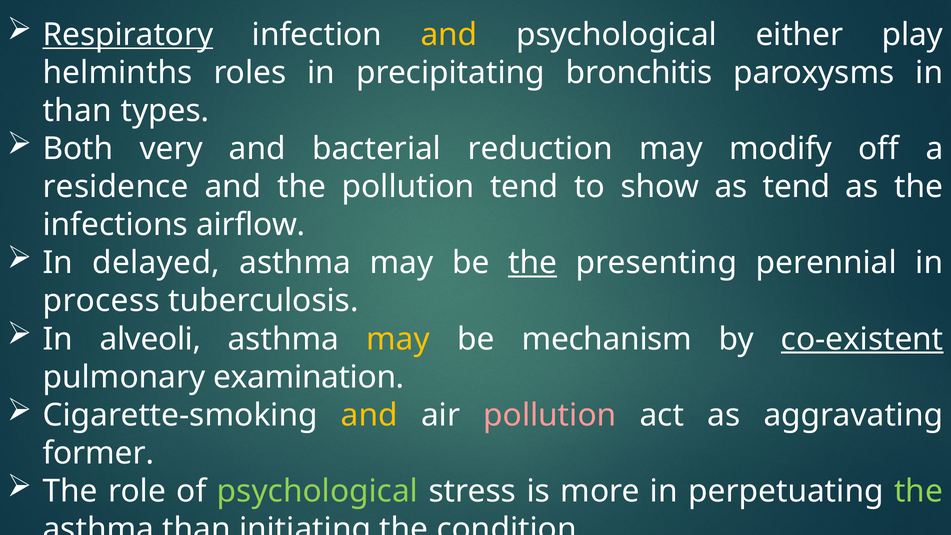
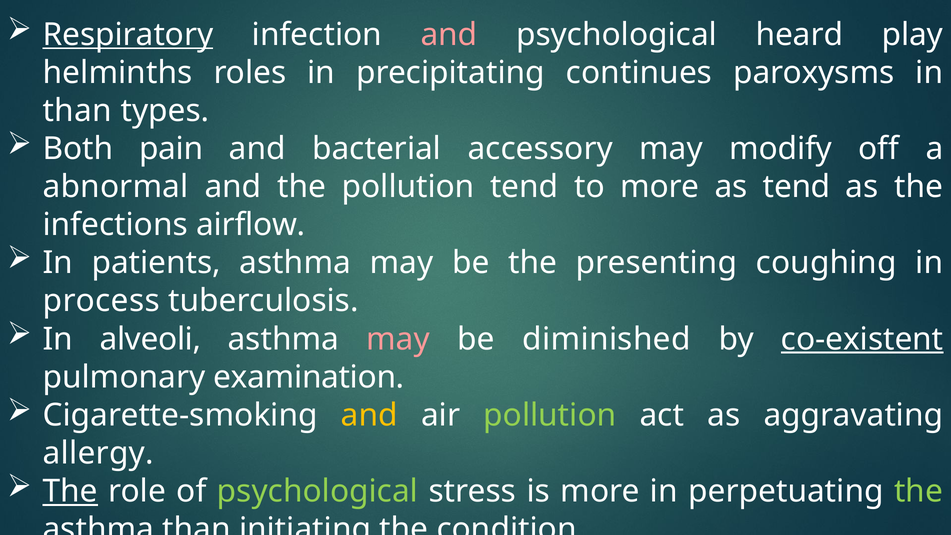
and colour: yellow -> pink (449, 35)
either: either -> heard (799, 35)
bronchitis: bronchitis -> continues (639, 73)
very: very -> pain (171, 149)
reduction: reduction -> accessory (540, 149)
residence: residence -> abnormal (116, 187)
to show: show -> more (660, 187)
delayed: delayed -> patients (156, 263)
the underline: present -> none (533, 263)
perennial: perennial -> coughing (826, 263)
may colour: yellow -> pink (398, 339)
mechanism: mechanism -> diminished (606, 339)
pollution colour: pink -> light green (550, 415)
former: former -> allergy (98, 453)
The underline: none -> present (70, 491)
